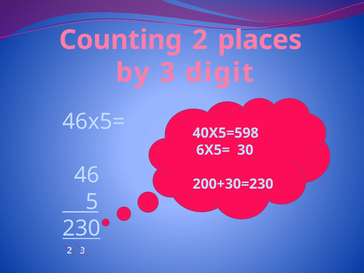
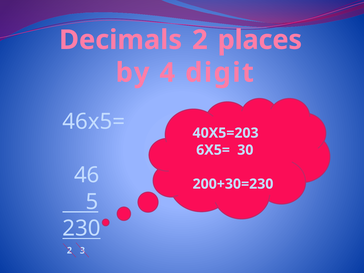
Counting: Counting -> Decimals (121, 40)
by 3: 3 -> 4 (167, 73)
40X5=598: 40X5=598 -> 40X5=203 (226, 133)
